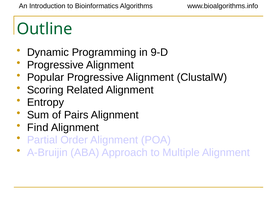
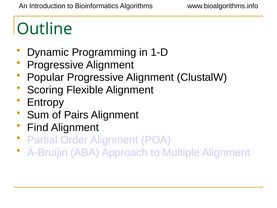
9-D: 9-D -> 1-D (159, 52)
Related: Related -> Flexible (85, 90)
